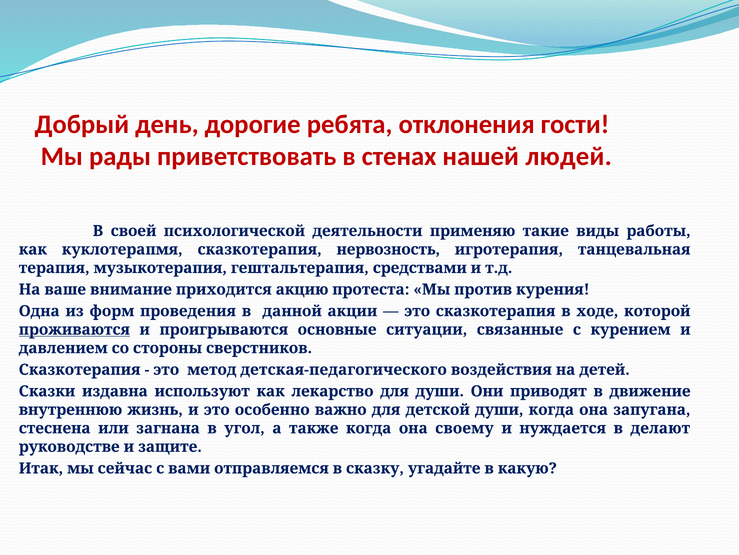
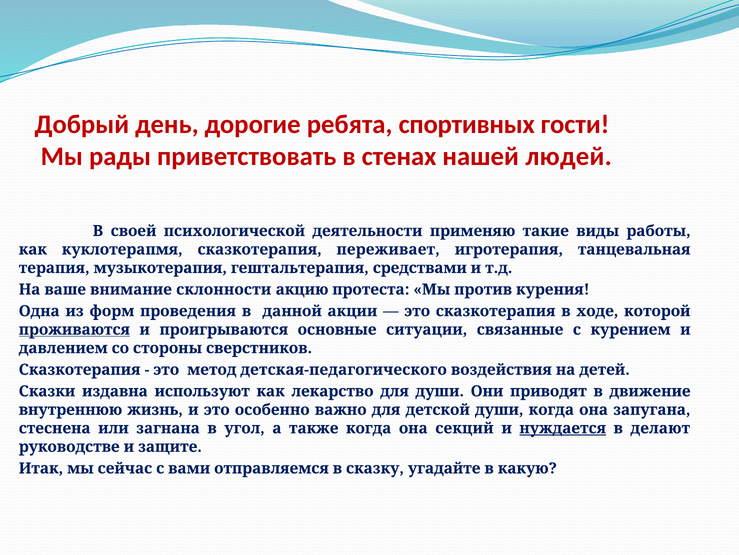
отклонения: отклонения -> спортивных (467, 124)
нервозность: нервозность -> переживает (388, 249)
приходится: приходится -> склонности (224, 289)
своему: своему -> секций (464, 428)
нуждается underline: none -> present (563, 428)
